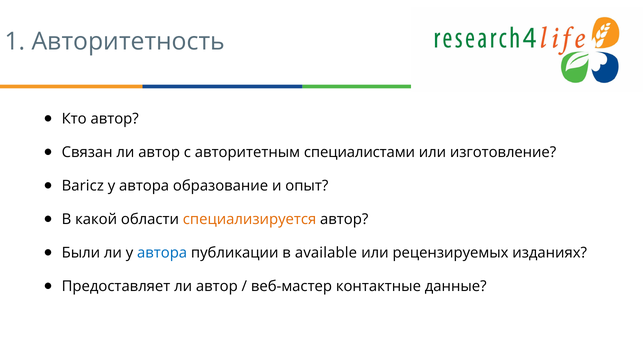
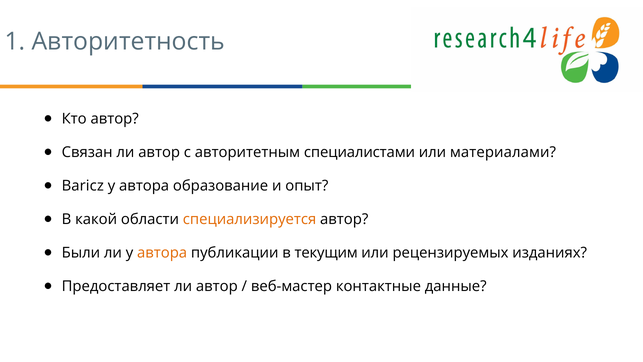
изготовление: изготовление -> материалами (503, 152)
автора colour: blue -> orange (162, 253)
available: available -> текущим (326, 253)
